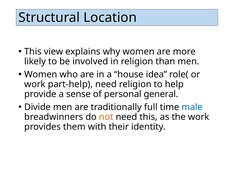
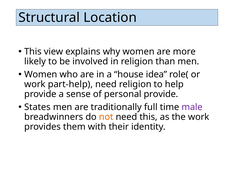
personal general: general -> provide (161, 94)
Divide: Divide -> States (37, 107)
male colour: blue -> purple (192, 107)
